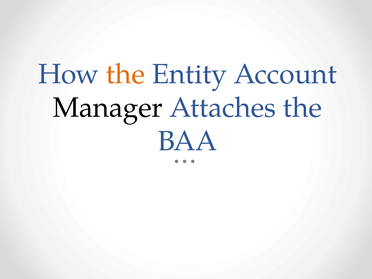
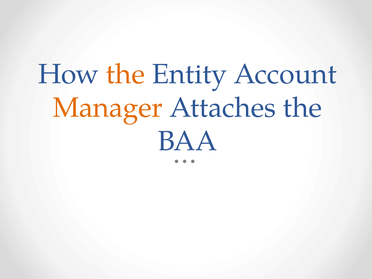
Manager colour: black -> orange (108, 108)
